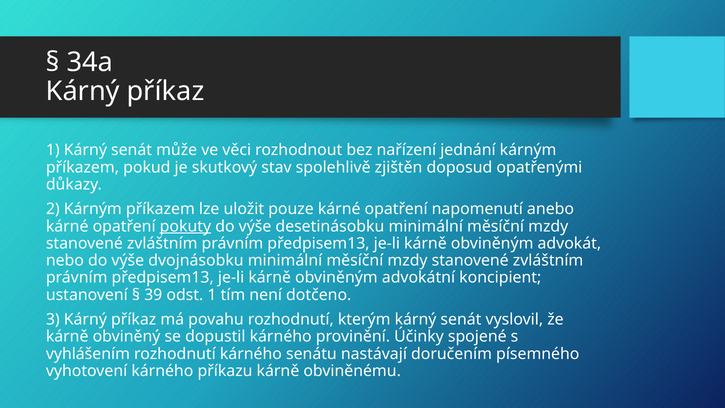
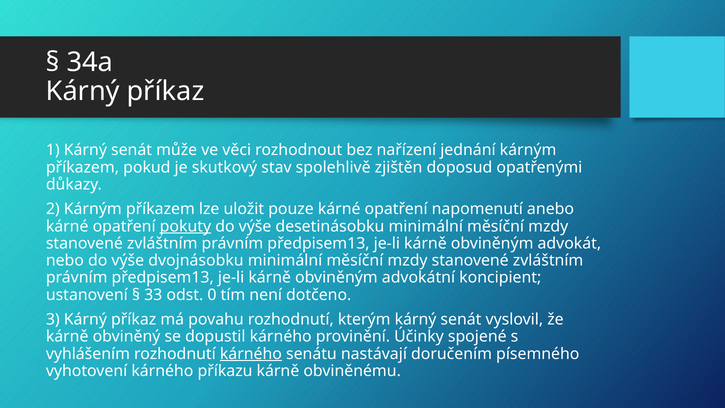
39: 39 -> 33 (153, 295)
odst 1: 1 -> 0 (212, 295)
kárného underline: none -> present (251, 354)
